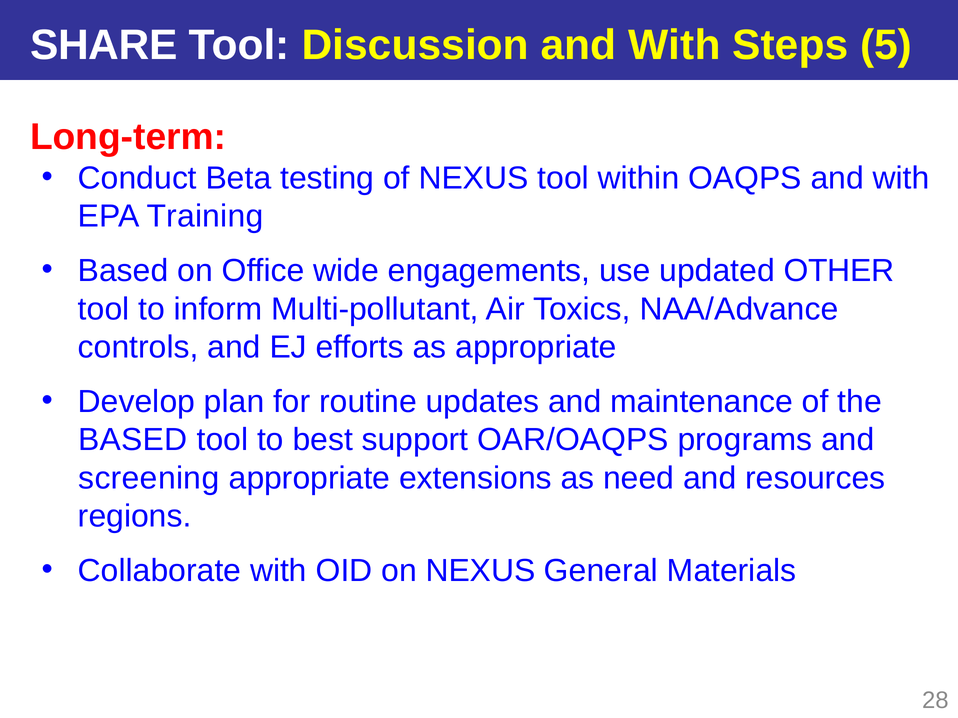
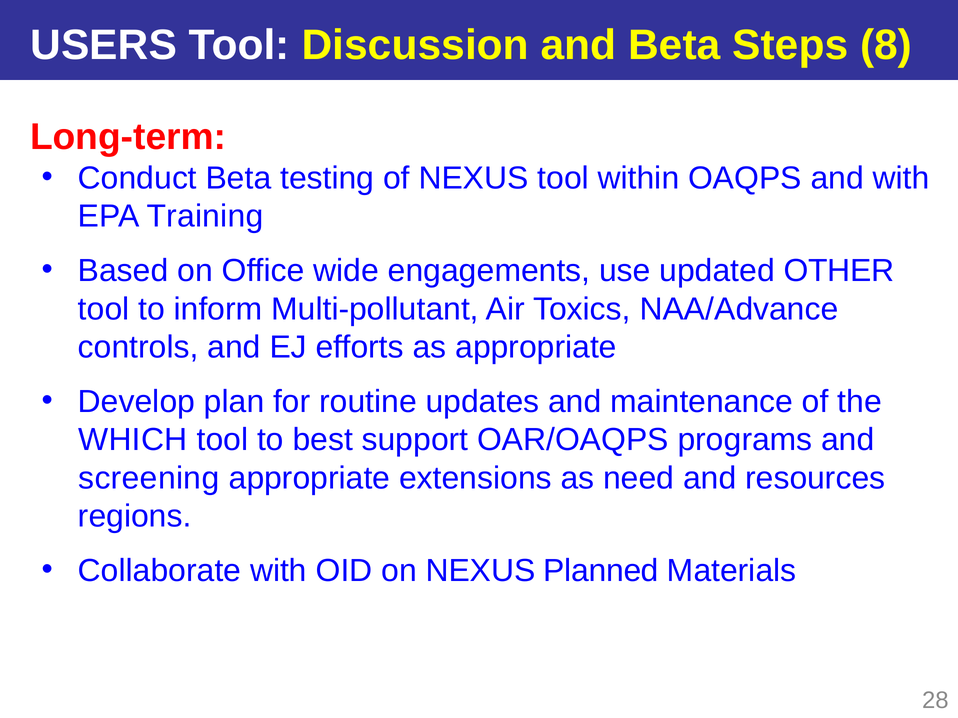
SHARE: SHARE -> USERS (104, 45)
Discussion and With: With -> Beta (674, 45)
5: 5 -> 8 (886, 45)
BASED: BASED -> WHICH (133, 440)
General: General -> Planned (601, 571)
